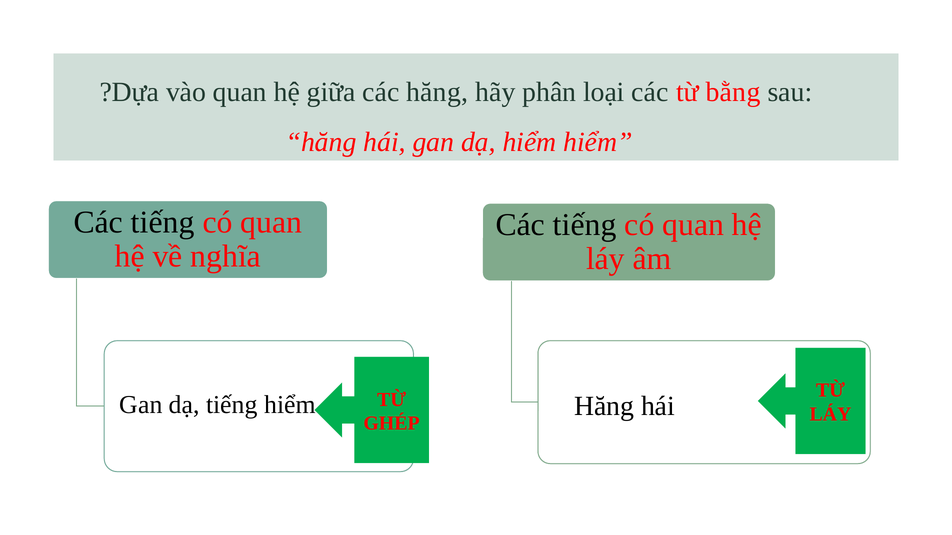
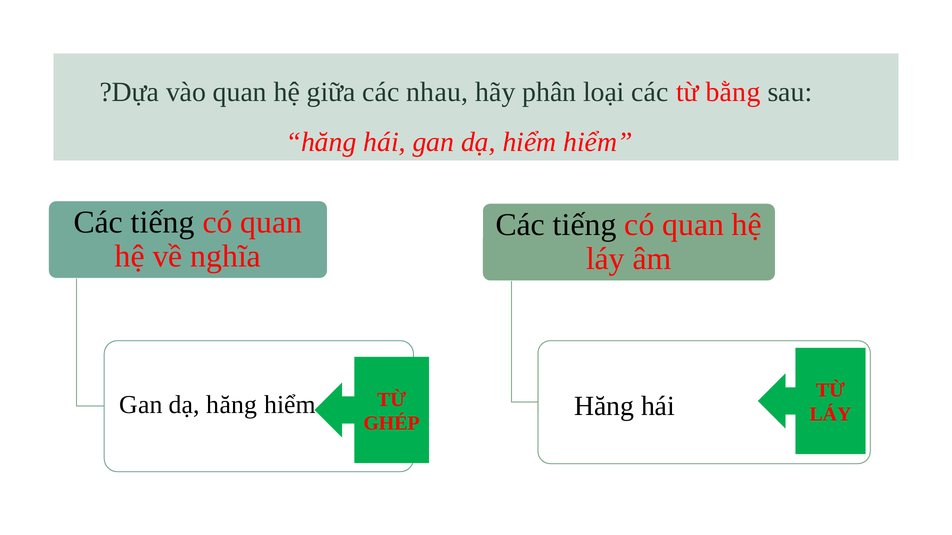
các hăng: hăng -> nhau (437, 92)
dạ tiếng: tiếng -> hăng (232, 405)
